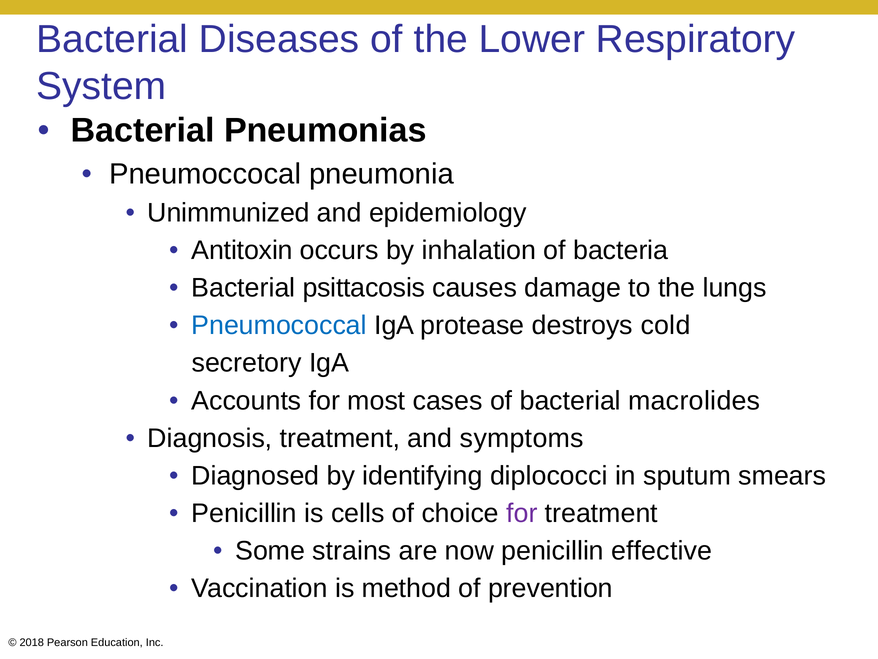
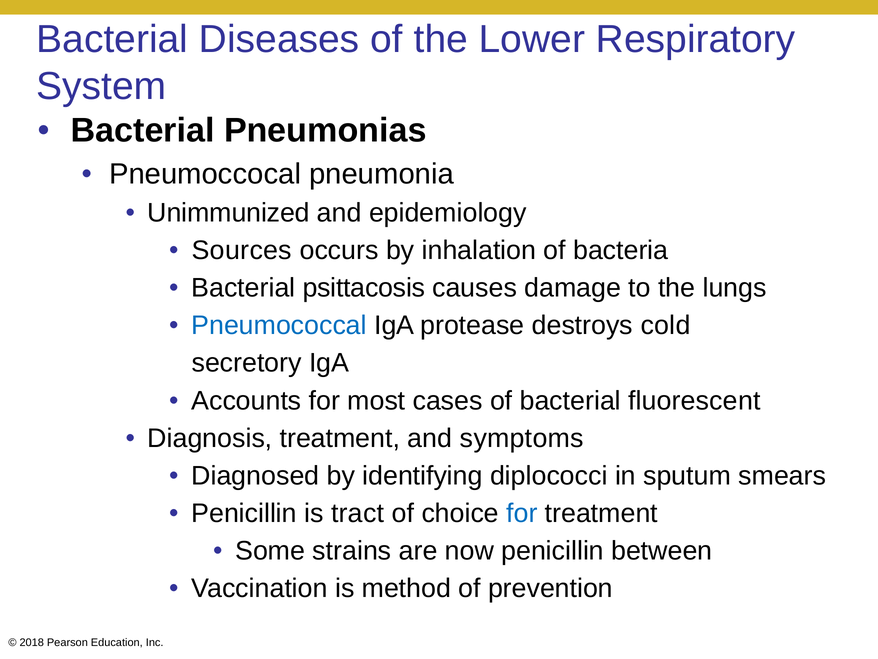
Antitoxin: Antitoxin -> Sources (242, 250)
macrolides: macrolides -> fluorescent (694, 400)
cells: cells -> tract (358, 513)
for colour: purple -> blue (522, 513)
effective: effective -> between (662, 551)
